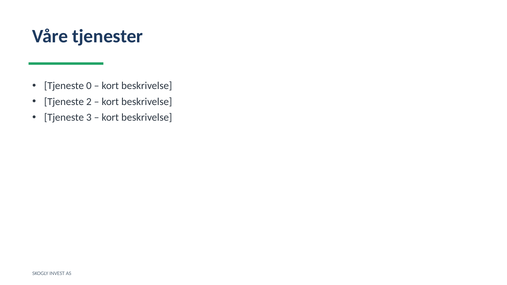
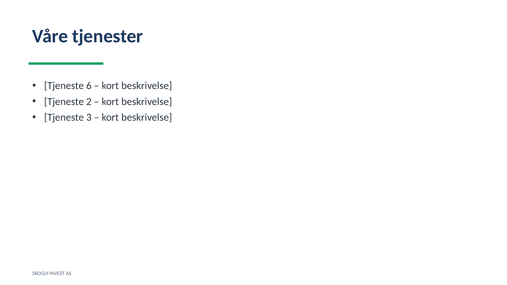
0: 0 -> 6 (89, 86)
